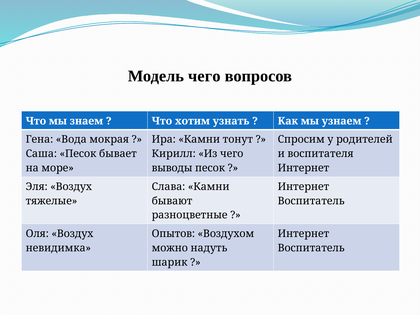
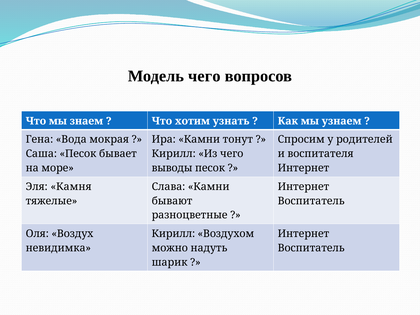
Эля Воздух: Воздух -> Камня (71, 187)
Опытов: Опытов -> Кирилл (173, 234)
